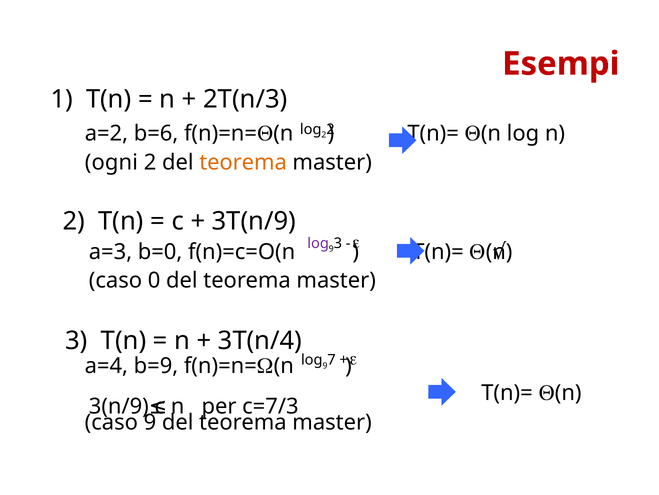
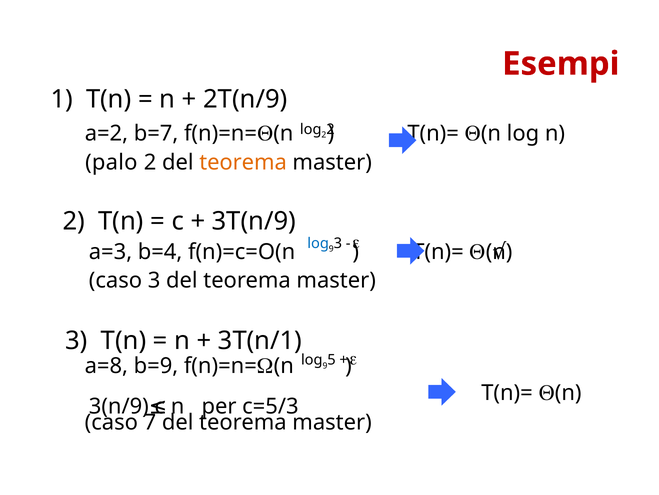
2T(n/3: 2T(n/3 -> 2T(n/9 (245, 99)
b=6: b=6 -> b=7 (156, 133)
ogni: ogni -> palo (111, 162)
log colour: purple -> blue (318, 243)
b=0: b=0 -> b=4 (160, 251)
caso 0: 0 -> 3 (154, 280)
3T(n/4: 3T(n/4 -> 3T(n/1 (260, 340)
7: 7 -> 5 (332, 360)
a=4: a=4 -> a=8 (106, 366)
c=7/3: c=7/3 -> c=5/3 (270, 406)
caso 9: 9 -> 7 (150, 422)
